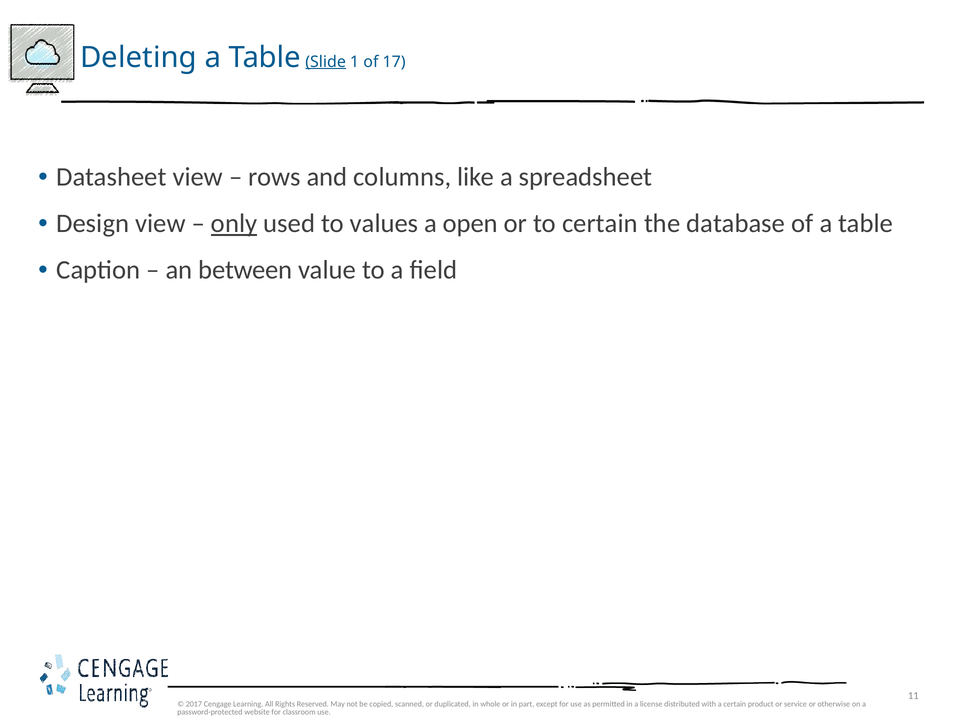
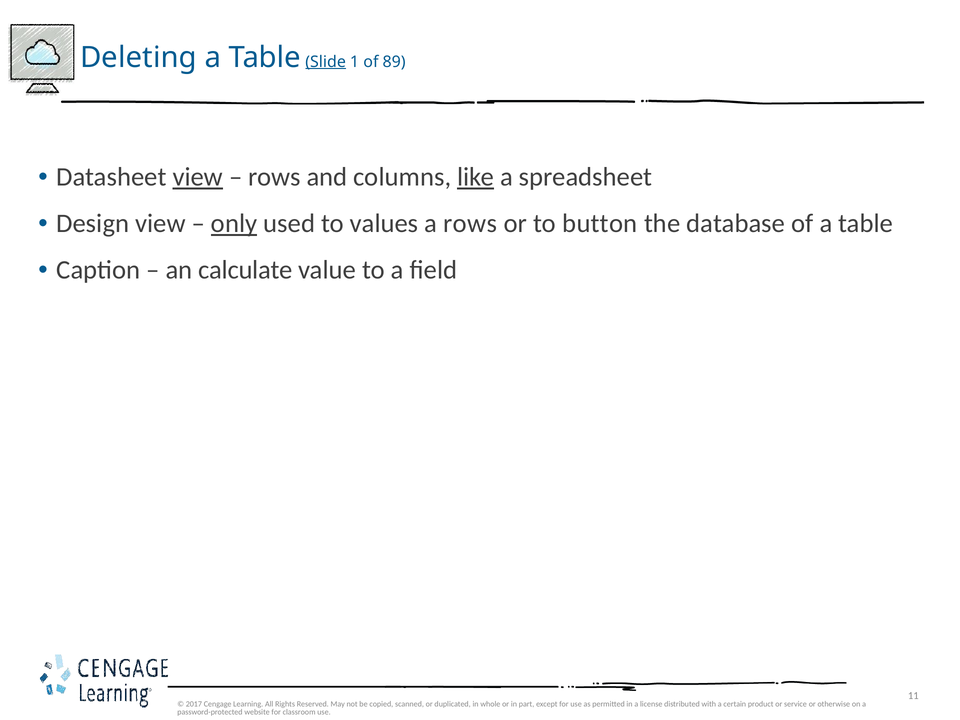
17: 17 -> 89 (394, 62)
view underline: none -> present (198, 177)
like underline: none -> present (476, 177)
a open: open -> rows (470, 224)
to certain: certain -> button (600, 224)
between: between -> calculate (245, 270)
